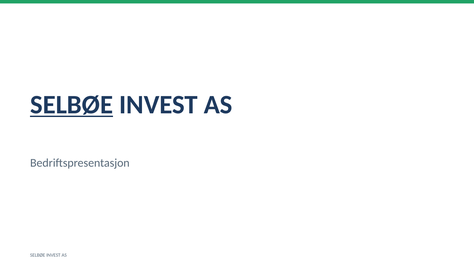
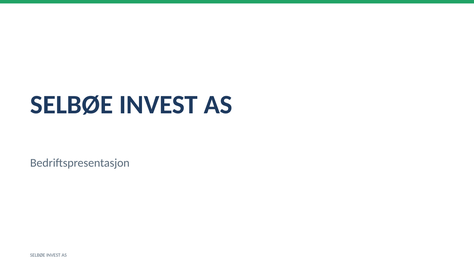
SELBØE underline: present -> none (72, 105)
